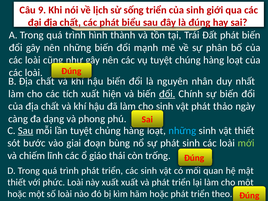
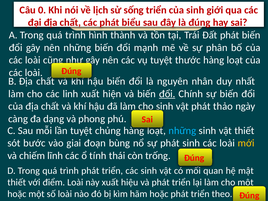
9: 9 -> 0 (42, 10)
chúng: chúng -> thước (188, 60)
tích: tích -> linh (70, 94)
Sau underline: present -> none (26, 131)
mới colour: light green -> yellow (246, 143)
giáo: giáo -> tính (98, 156)
phức: phức -> điểm (54, 182)
xuất xuất: xuất -> hiệu (130, 182)
